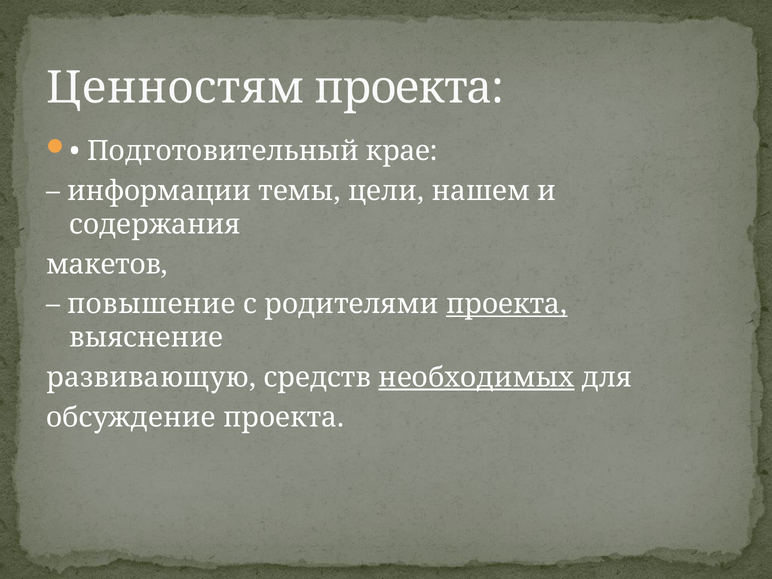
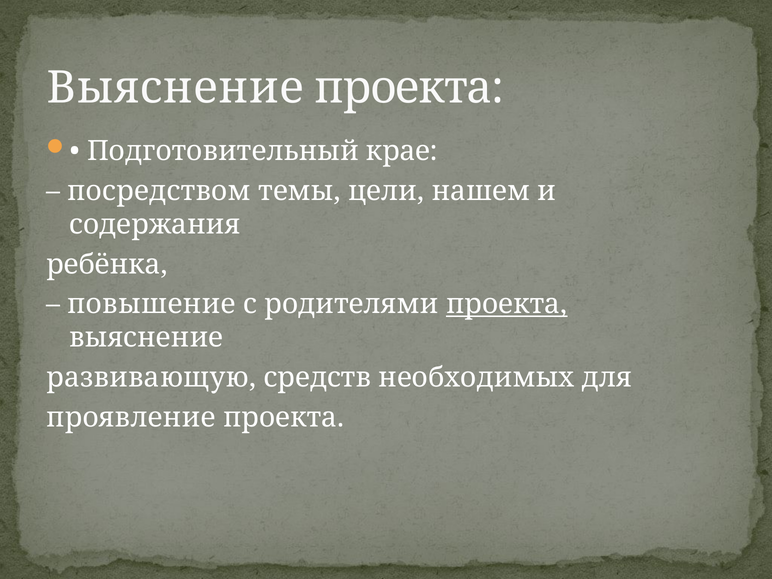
Ценностям: Ценностям -> Выяснение (175, 88)
информации: информации -> посредством (159, 191)
макетов: макетов -> ребёнка (107, 264)
необходимых underline: present -> none (477, 378)
обсуждение: обсуждение -> проявление (131, 417)
